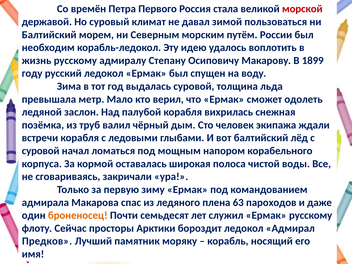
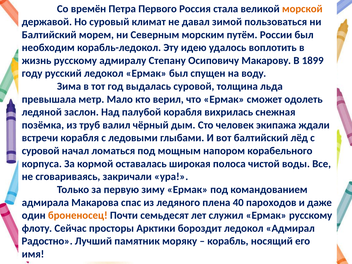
морской colour: red -> orange (302, 9)
63: 63 -> 40 (238, 202)
Предков: Предков -> Радостно (47, 241)
